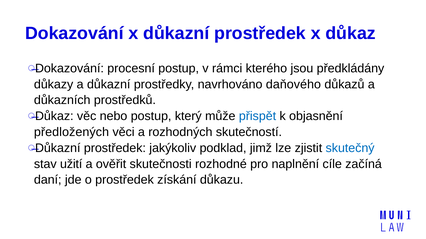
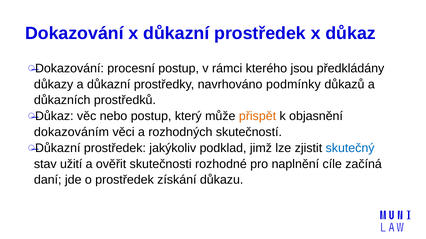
daňového: daňového -> podmínky (293, 84)
přispět colour: blue -> orange (258, 116)
předložených: předložených -> dokazováním (71, 132)
